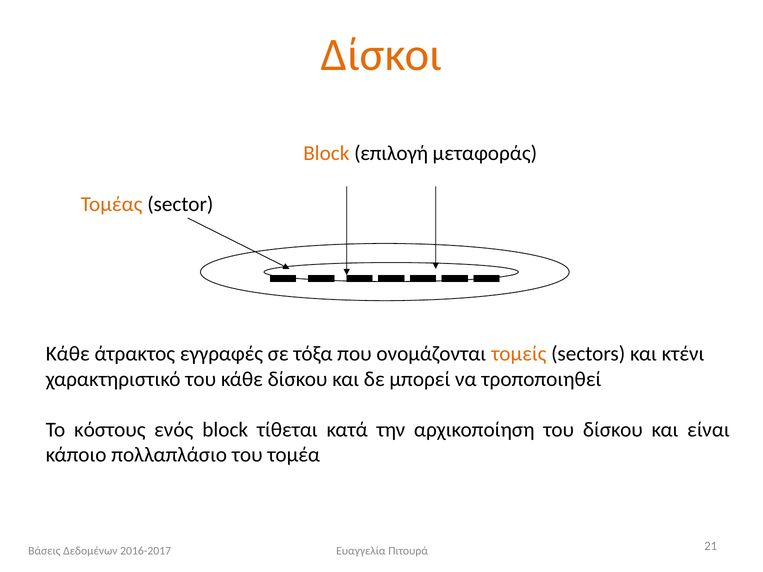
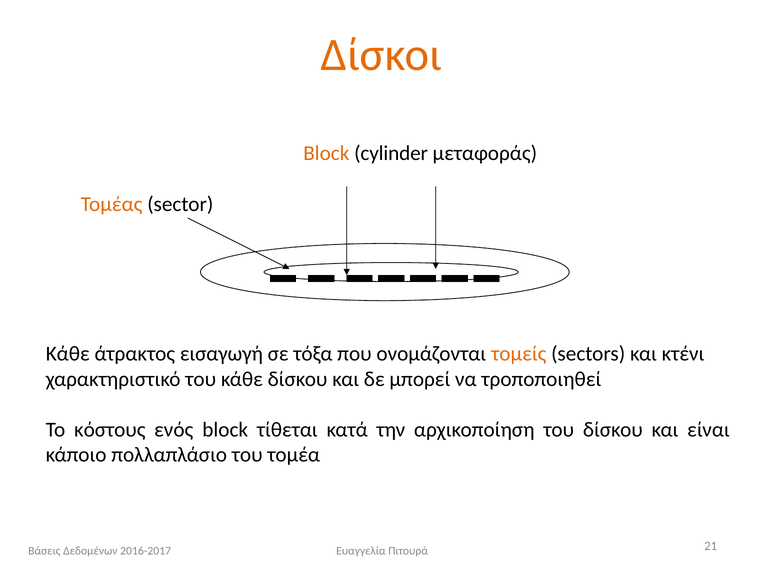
επιλογή: επιλογή -> cylinder (391, 153)
εγγραφές: εγγραφές -> εισαγωγή (221, 354)
